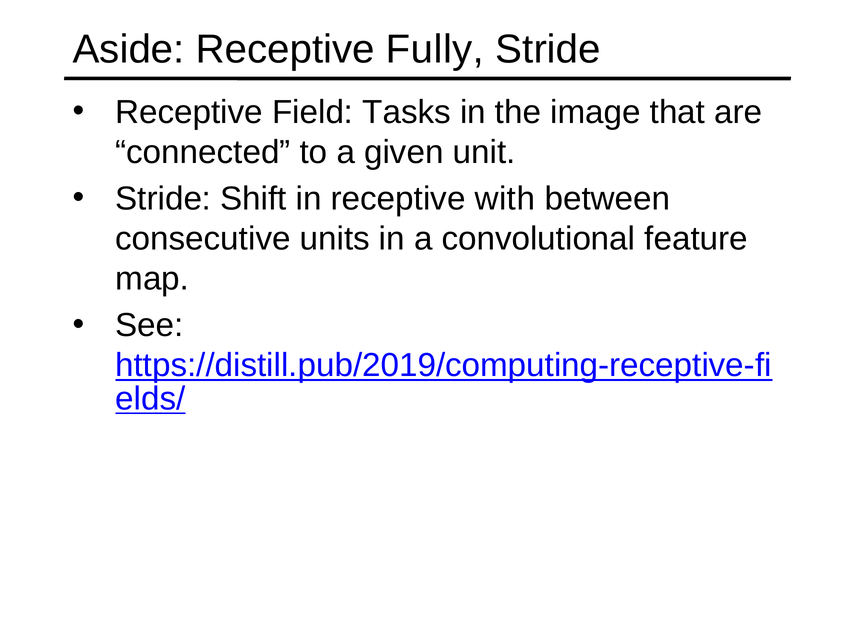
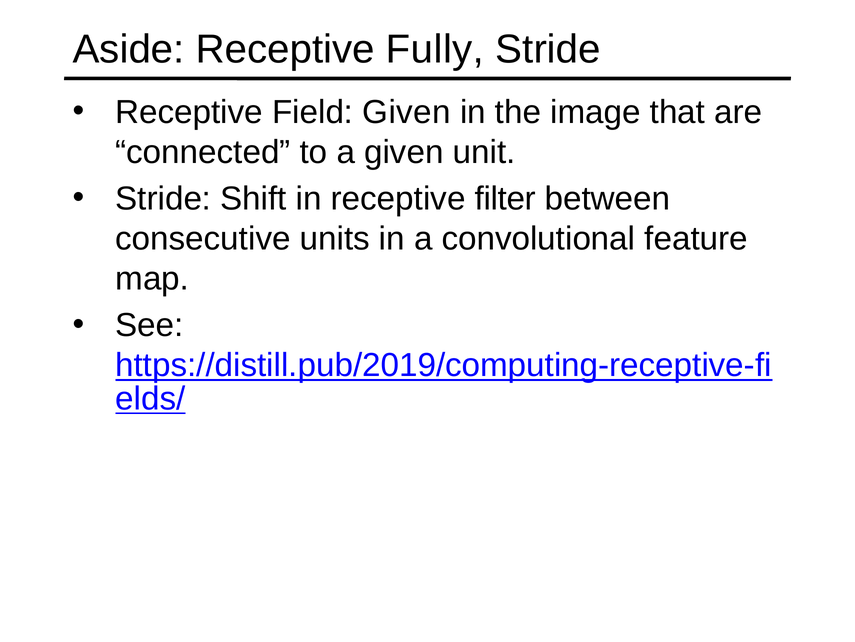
Field Tasks: Tasks -> Given (406, 112)
with: with -> filter (505, 199)
